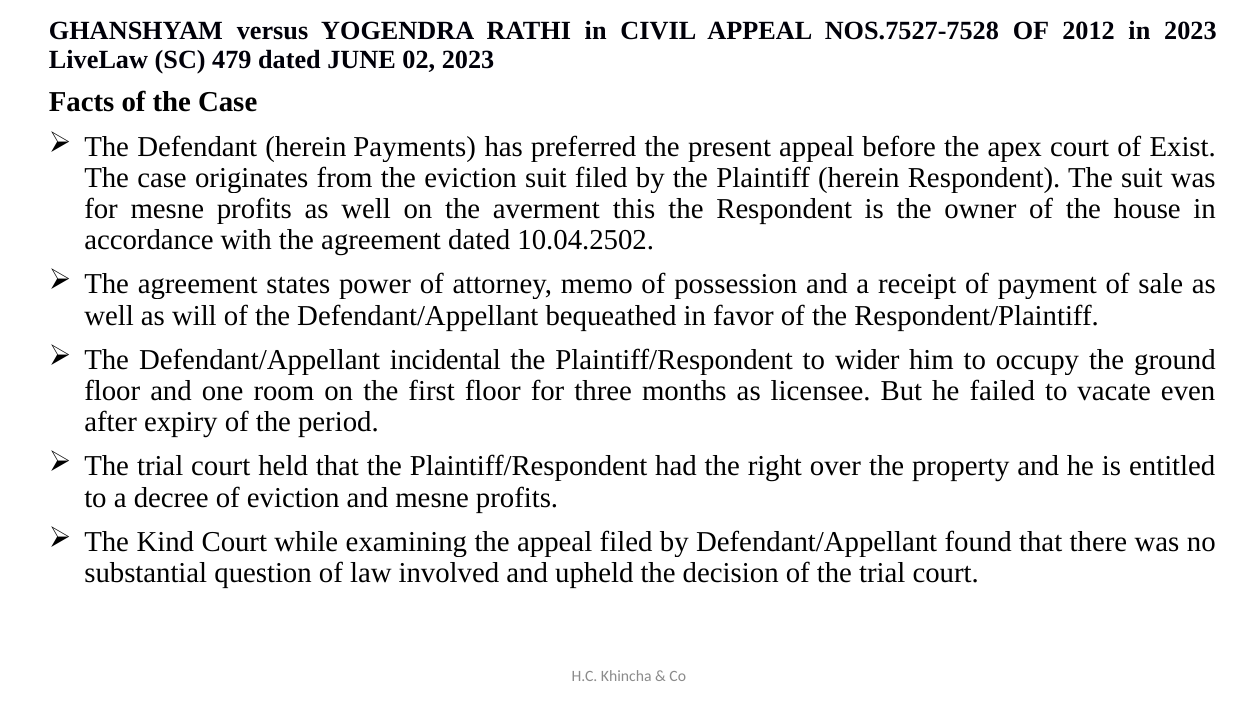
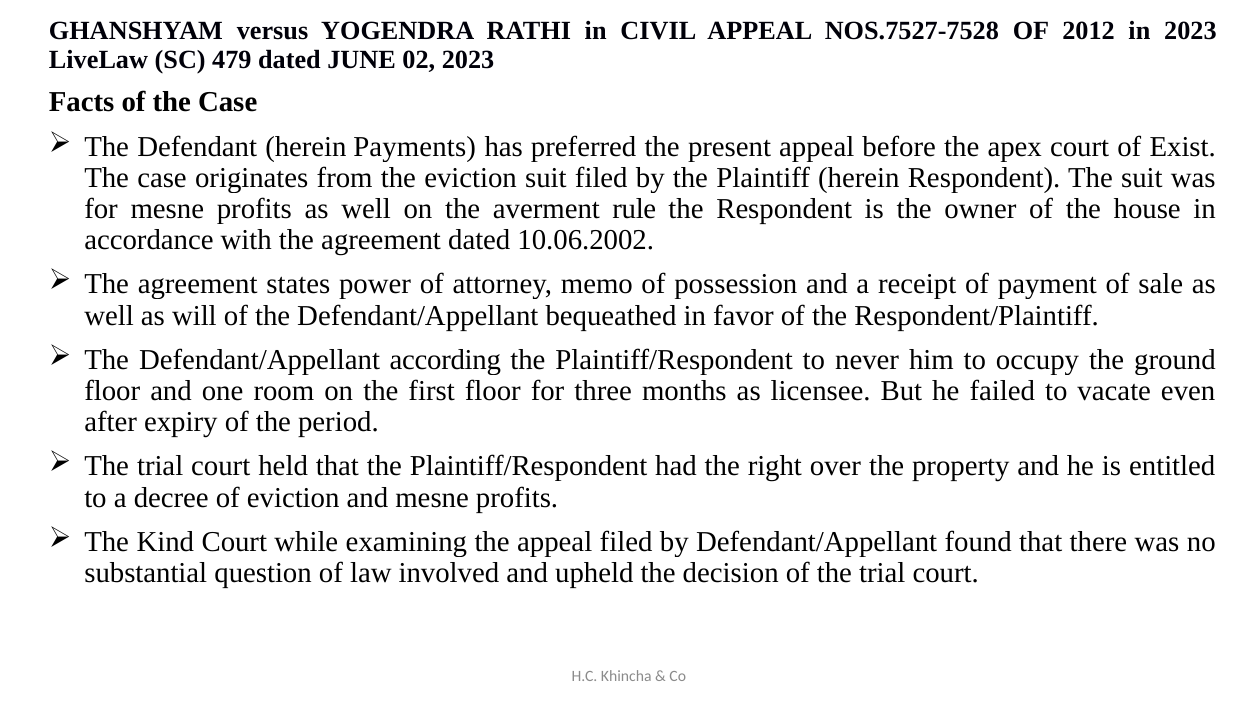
this: this -> rule (634, 209)
10.04.2502: 10.04.2502 -> 10.06.2002 (586, 240)
incidental: incidental -> according (445, 360)
wider: wider -> never (867, 360)
